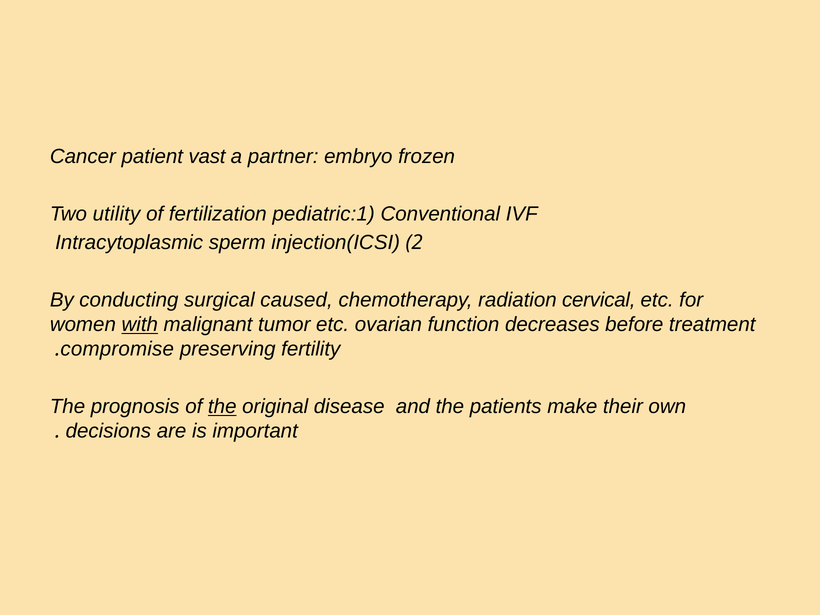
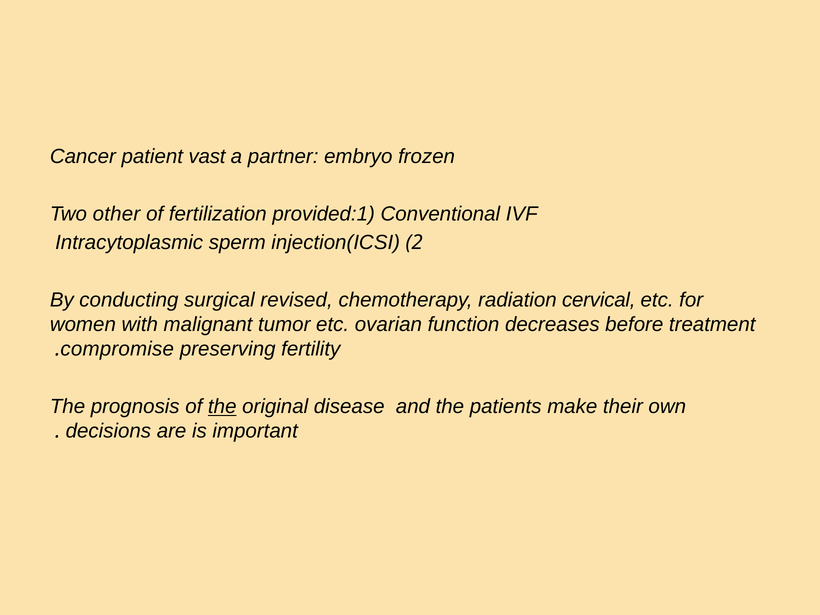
utility: utility -> other (116, 214)
pediatric:1: pediatric:1 -> provided:1 (324, 214)
caused: caused -> revised (297, 300)
with underline: present -> none (140, 325)
